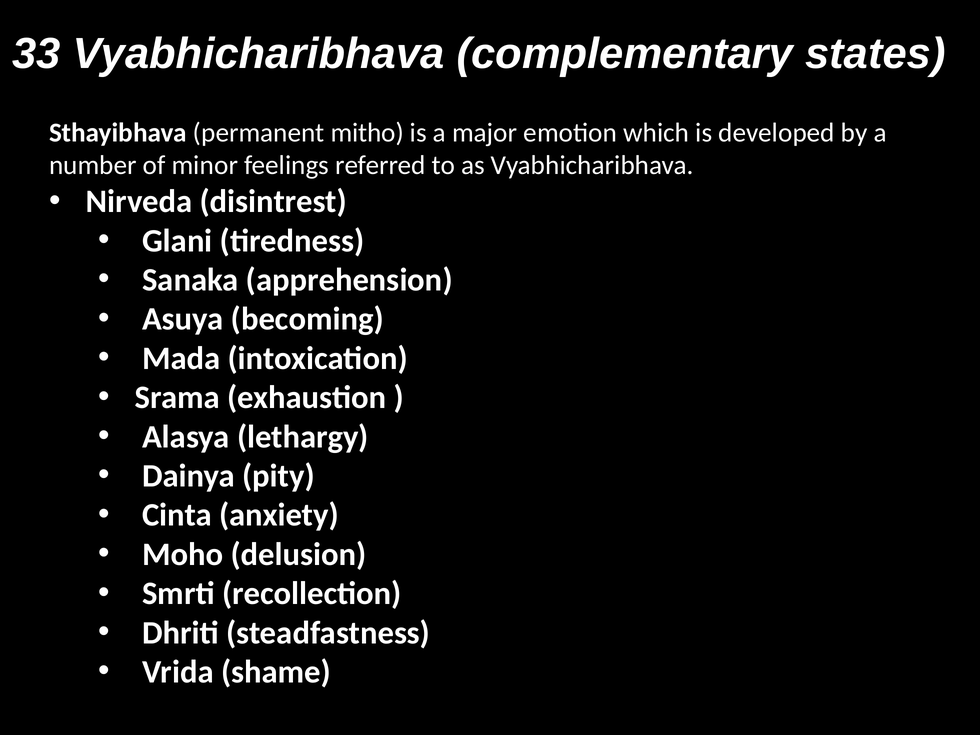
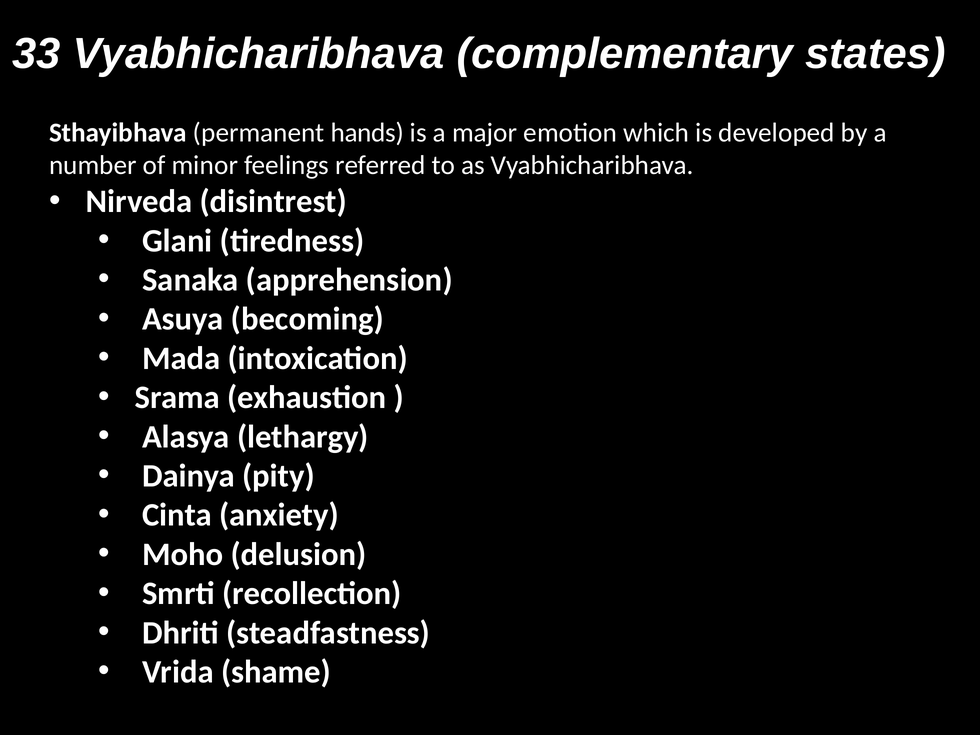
mitho: mitho -> hands (367, 133)
